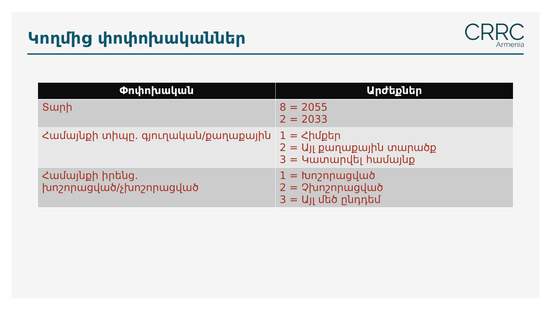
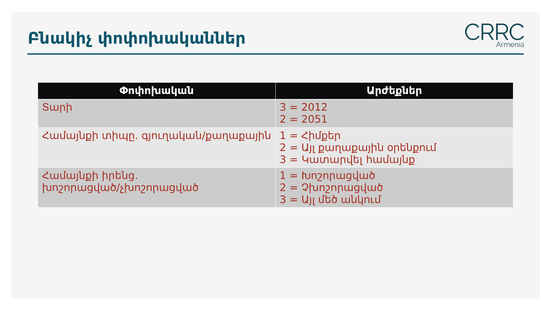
Կողմից: Կողմից -> Բնակիչ (60, 39)
Տարի 8: 8 -> 3 (283, 107)
2055: 2055 -> 2012 (315, 107)
2033: 2033 -> 2051 (315, 119)
տարածք: տարածք -> օրենքում (412, 148)
ընդդեմ: ընդդեմ -> անկում (361, 200)
